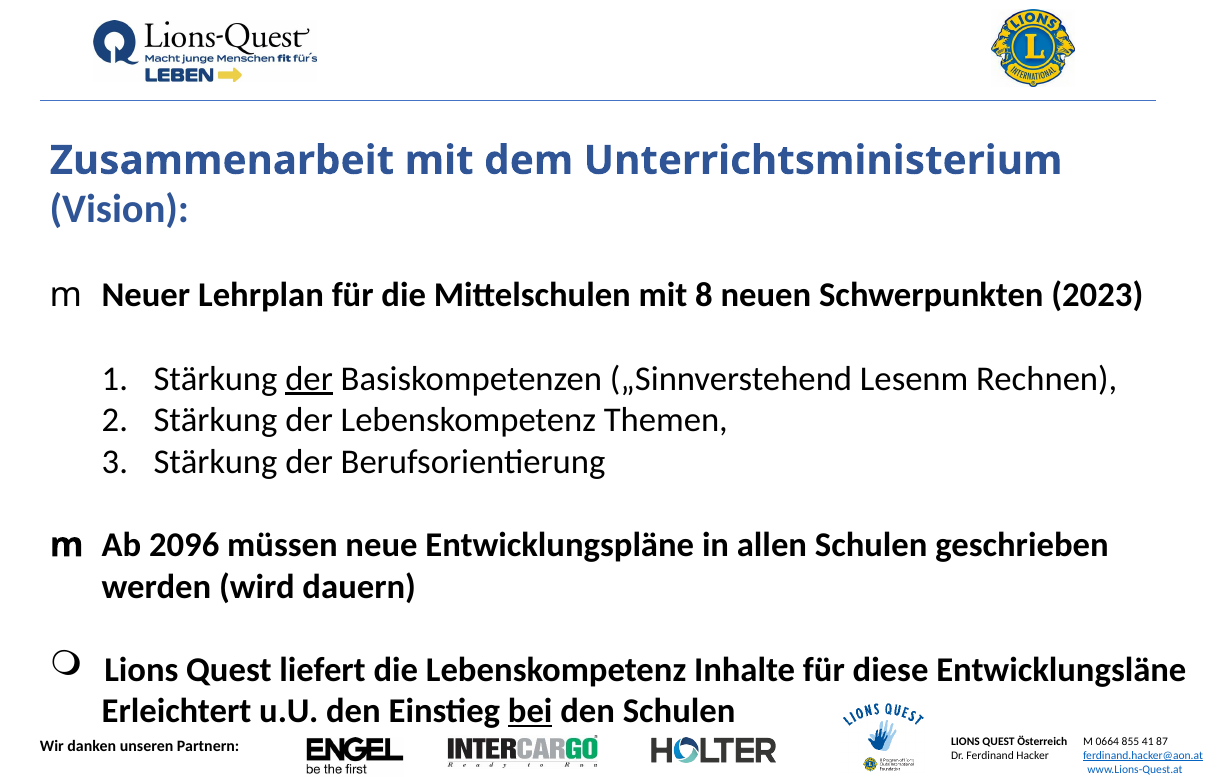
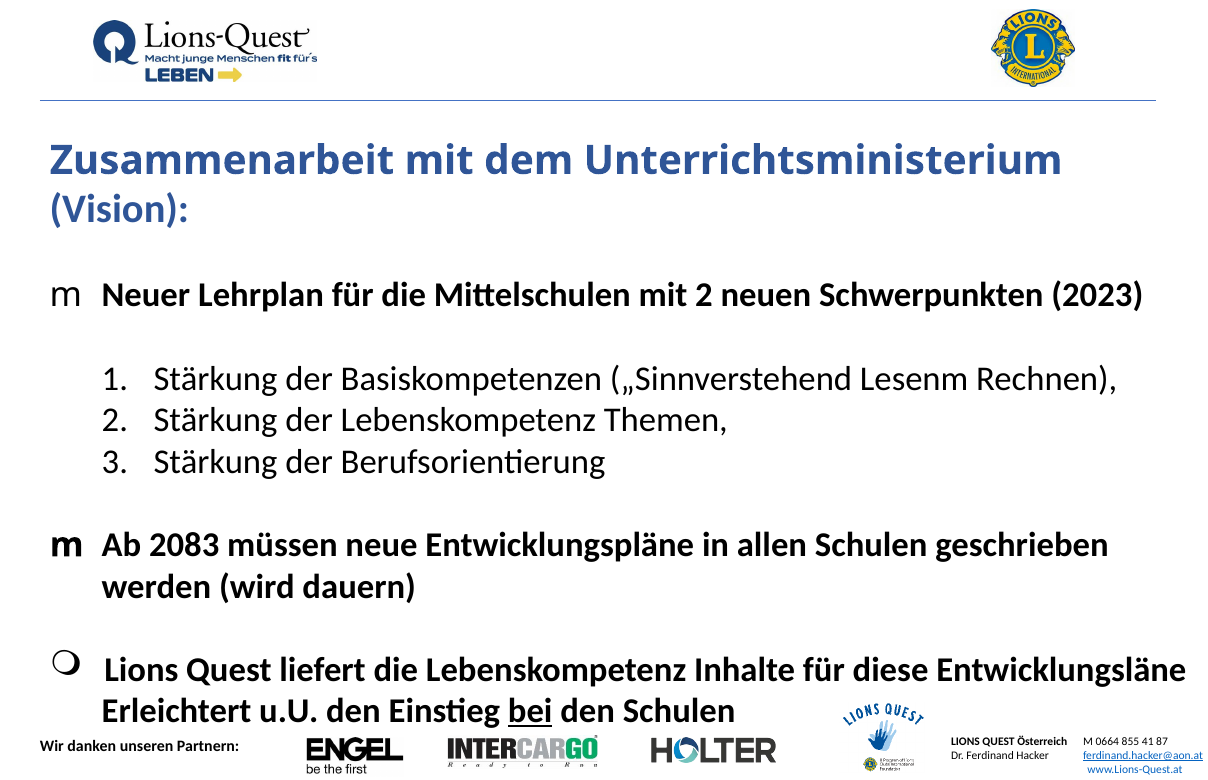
mit 8: 8 -> 2 (704, 295)
der underline: present -> none (309, 379)
2096: 2096 -> 2083 (184, 545)
